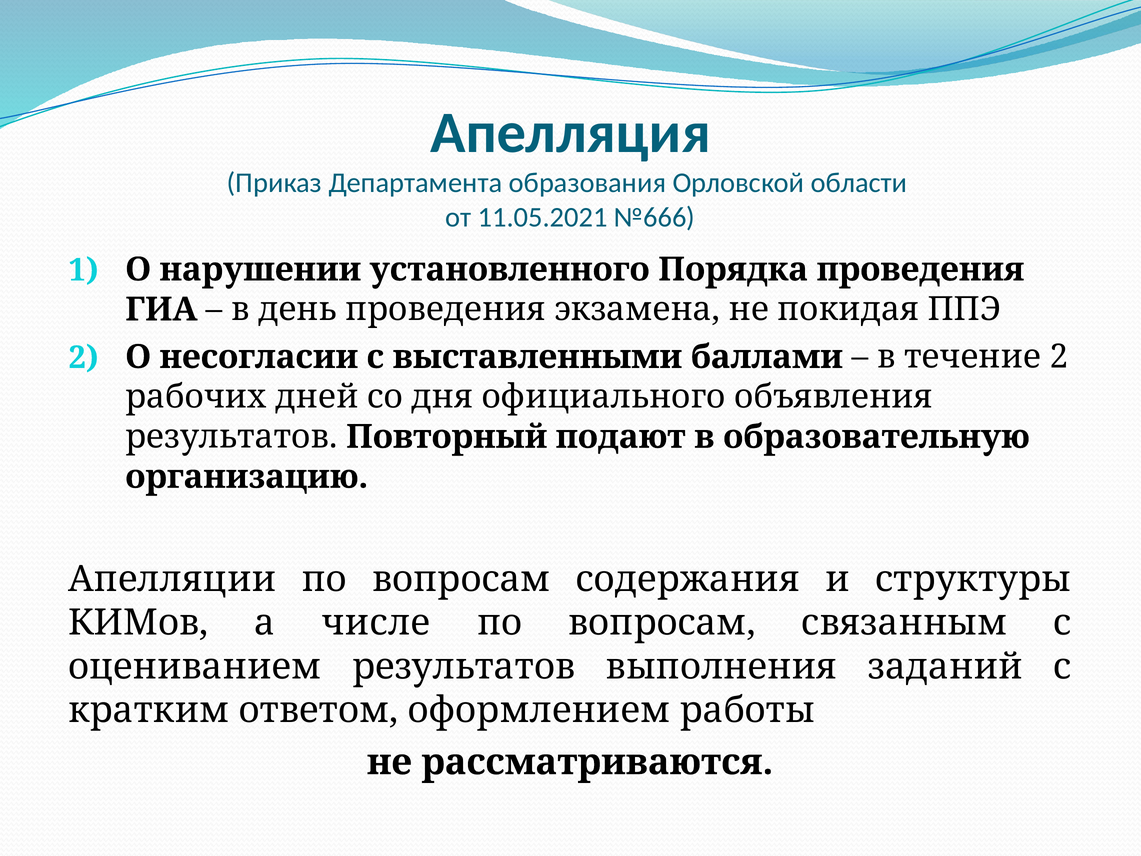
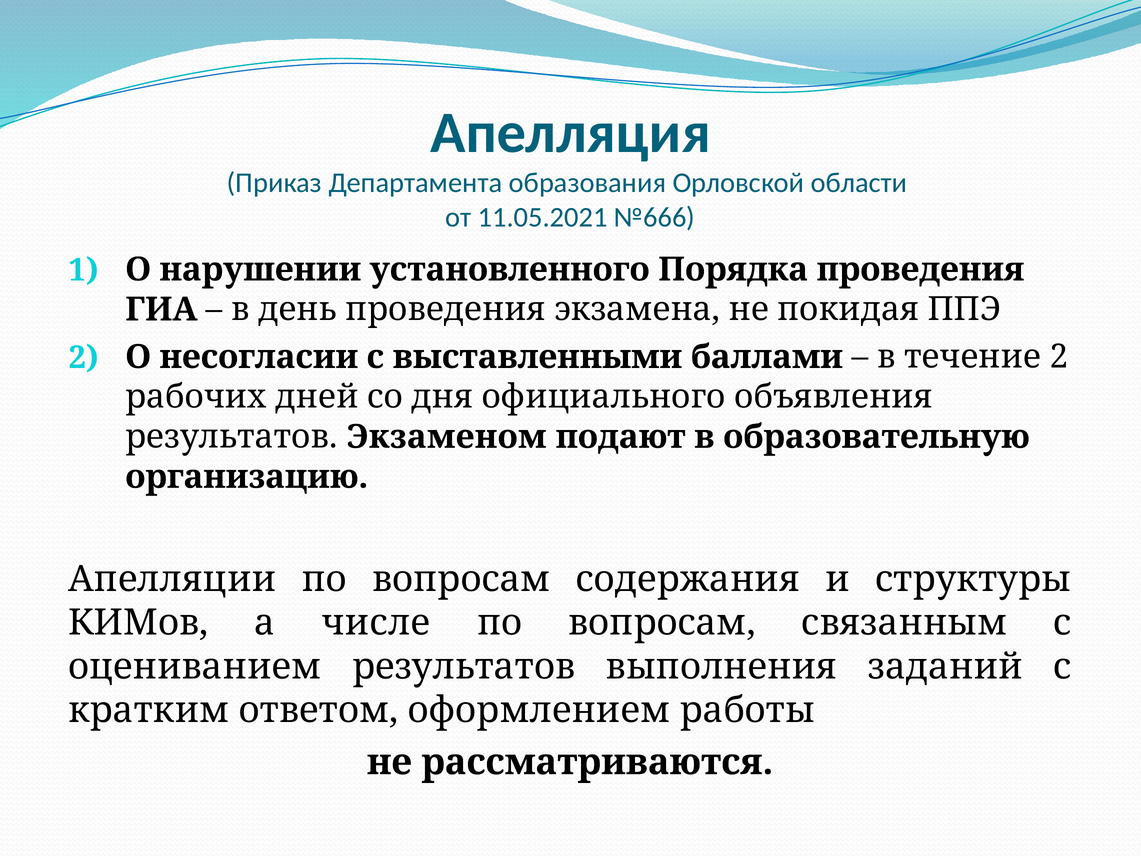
Повторный: Повторный -> Экзаменом (447, 437)
